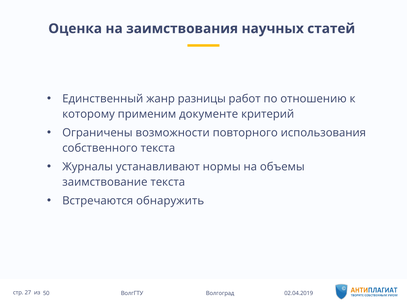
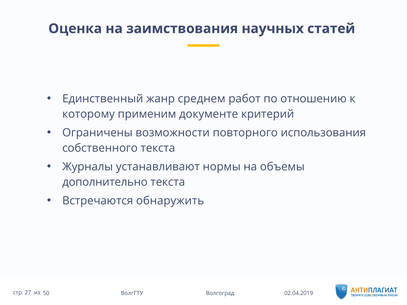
разницы: разницы -> среднем (202, 99)
заимствование: заимствование -> дополнительно (105, 182)
